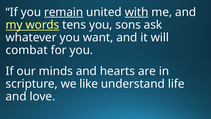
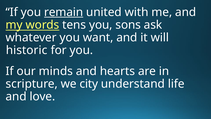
with underline: present -> none (137, 12)
combat: combat -> historic (27, 50)
like: like -> city (89, 84)
